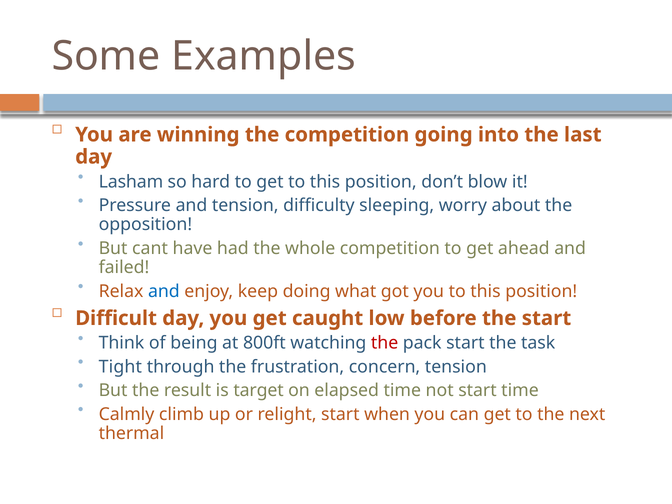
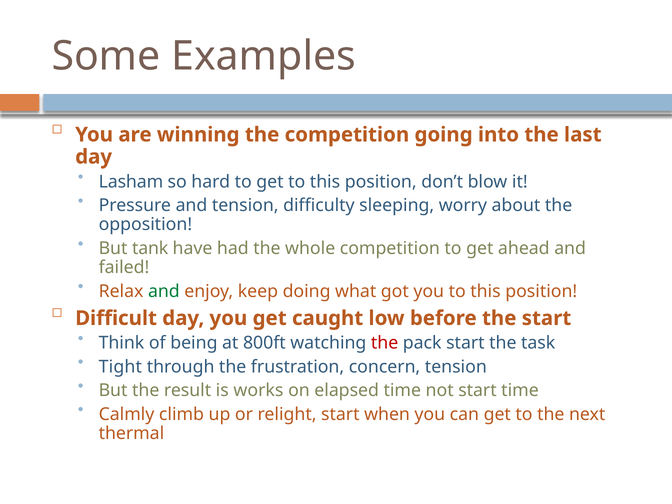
cant: cant -> tank (150, 248)
and colour: blue -> green (164, 291)
target: target -> works (258, 391)
